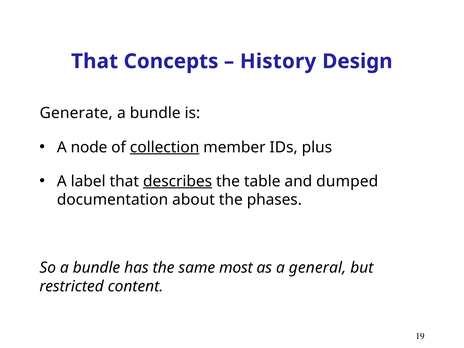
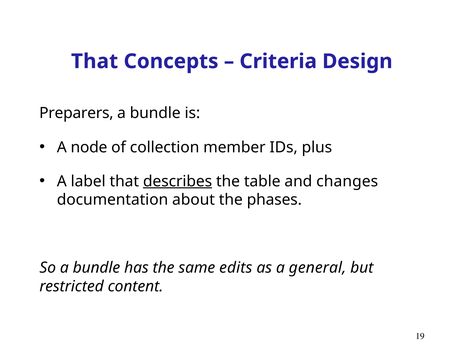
History: History -> Criteria (278, 61)
Generate: Generate -> Preparers (76, 113)
collection underline: present -> none (165, 147)
dumped: dumped -> changes (347, 181)
most: most -> edits (236, 268)
